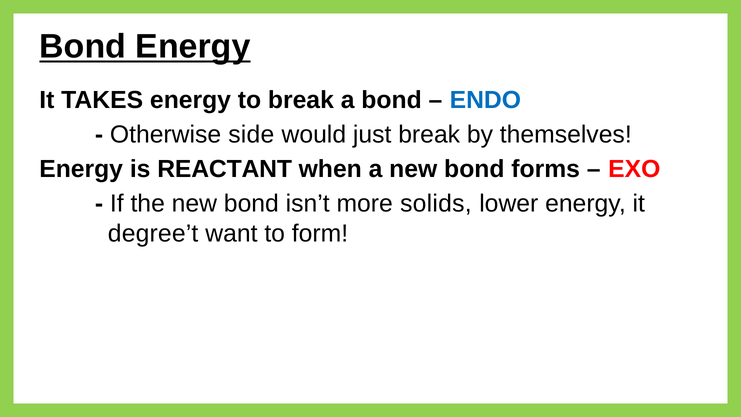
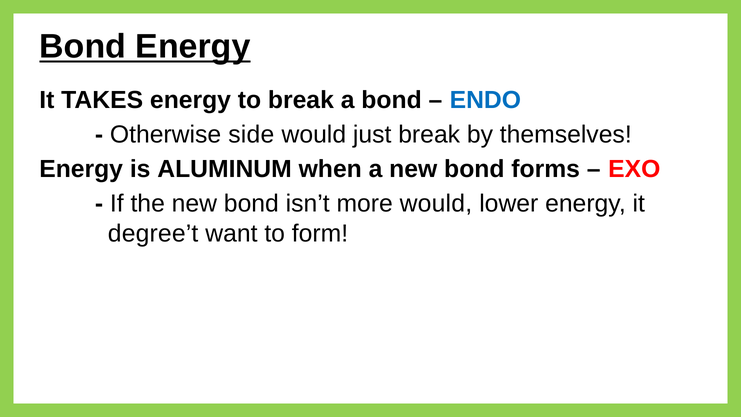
REACTANT: REACTANT -> ALUMINUM (225, 169)
more solids: solids -> would (436, 204)
